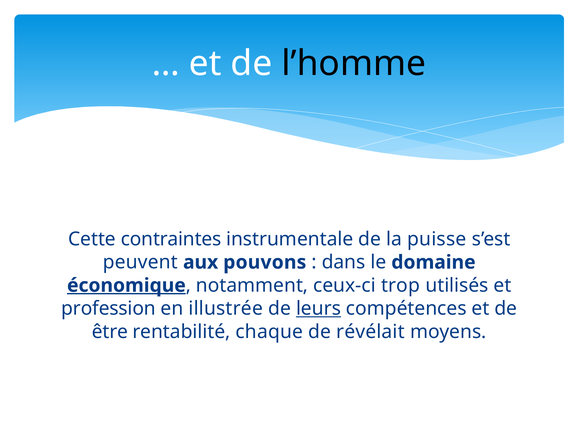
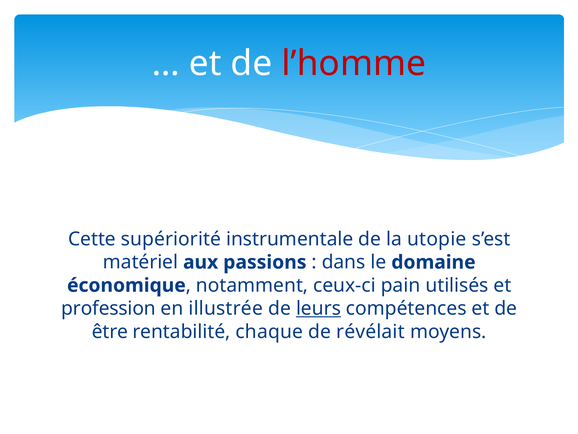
l’homme colour: black -> red (354, 63)
contraintes: contraintes -> supériorité (171, 239)
puisse: puisse -> utopie (437, 239)
peuvent: peuvent -> matériel (141, 262)
pouvons: pouvons -> passions (265, 262)
économique underline: present -> none (126, 285)
trop: trop -> pain (401, 285)
